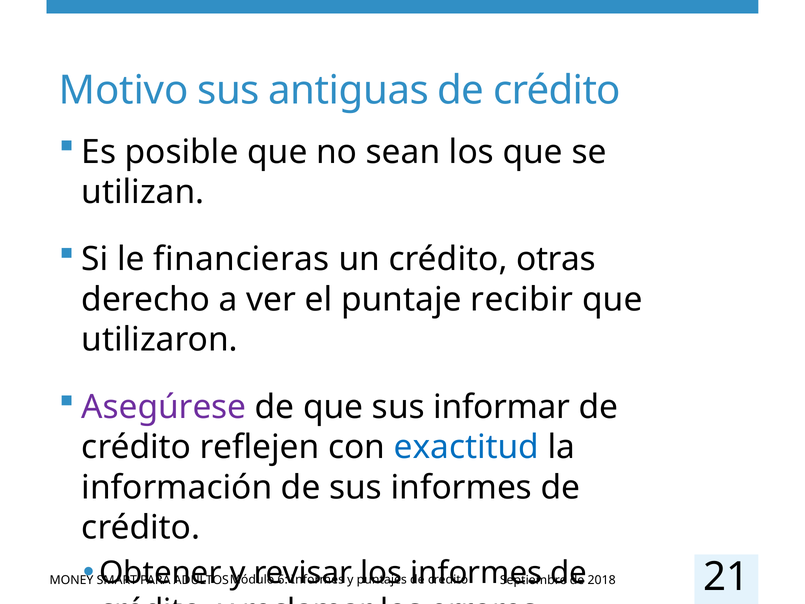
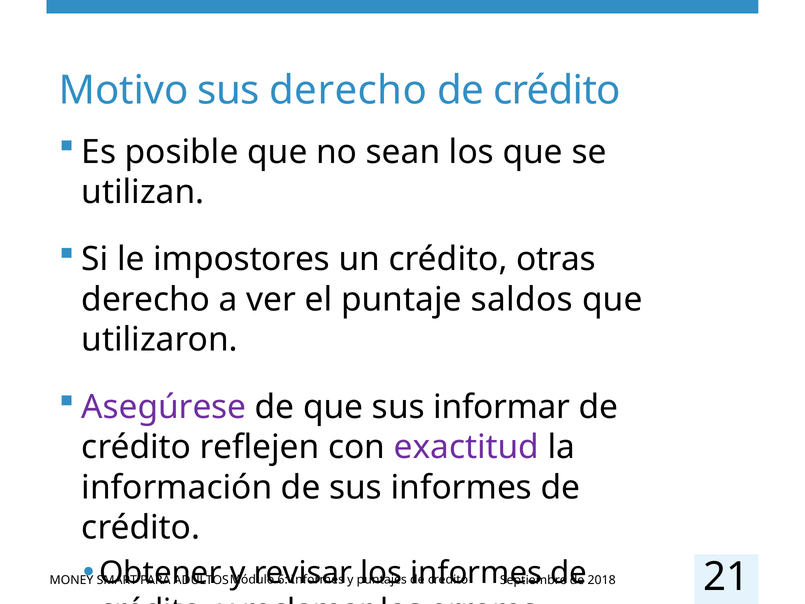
sus antiguas: antiguas -> derecho (348, 90)
financieras: financieras -> impostores (242, 259)
recibir: recibir -> saldos (522, 300)
exactitud colour: blue -> purple (466, 447)
